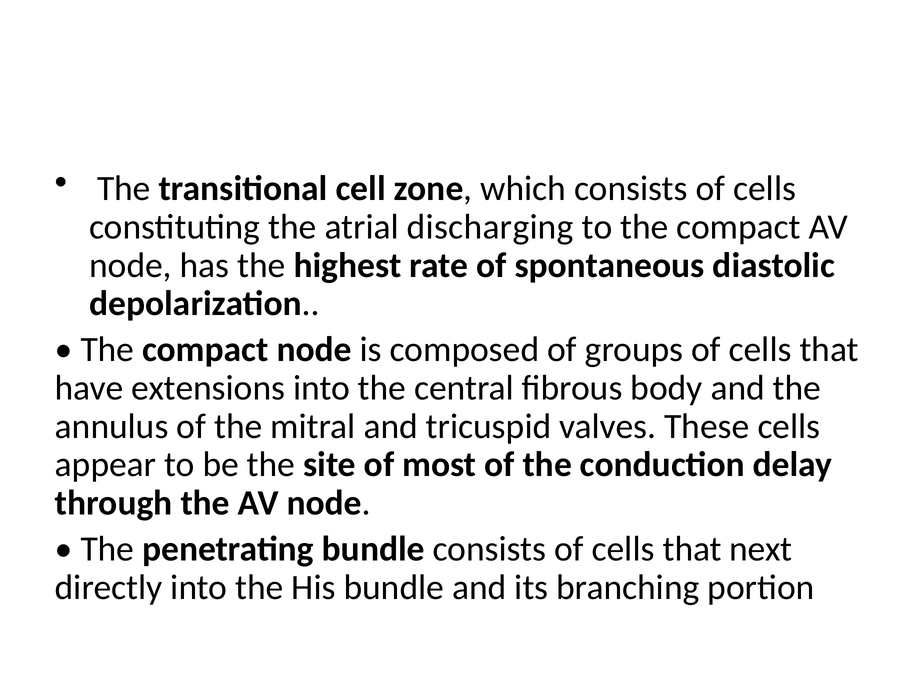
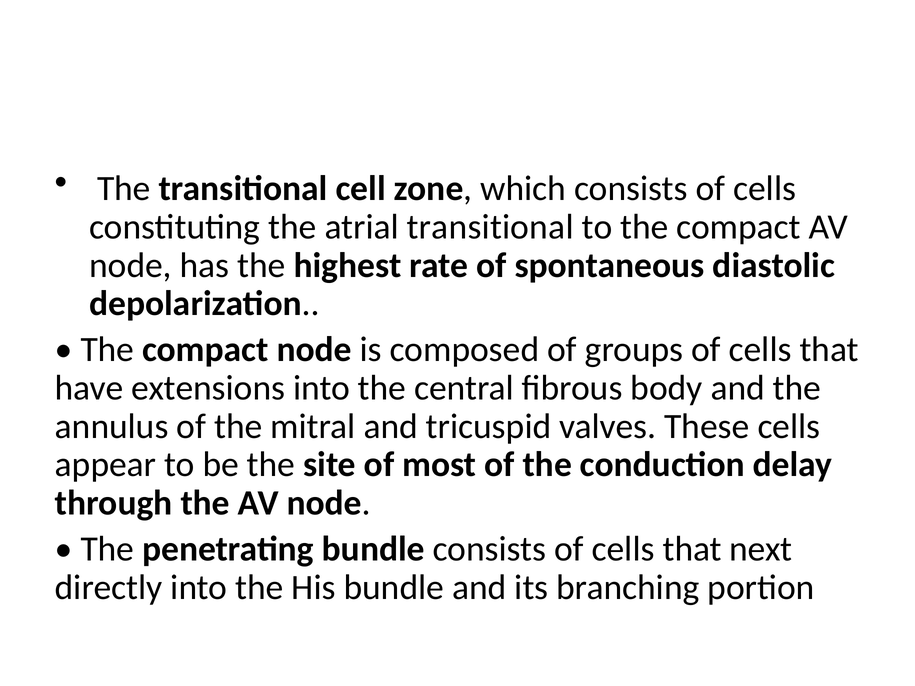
atrial discharging: discharging -> transitional (490, 227)
